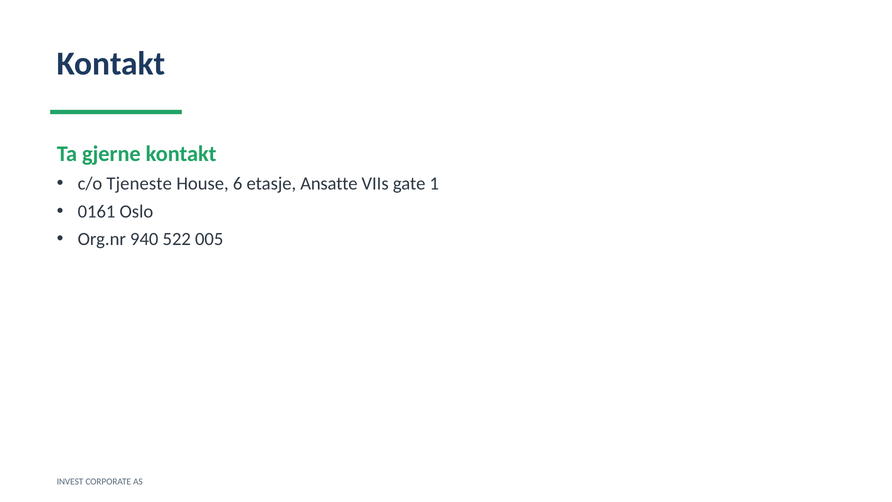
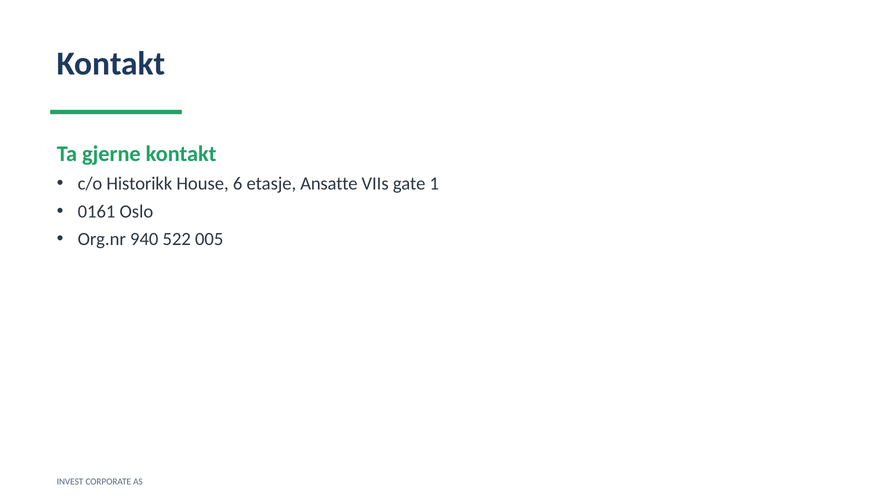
Tjeneste: Tjeneste -> Historikk (139, 183)
